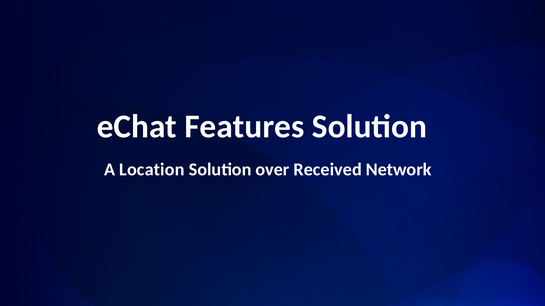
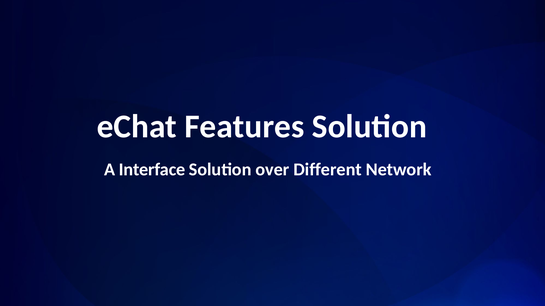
Location: Location -> Interface (152, 170)
Received: Received -> Different (328, 170)
